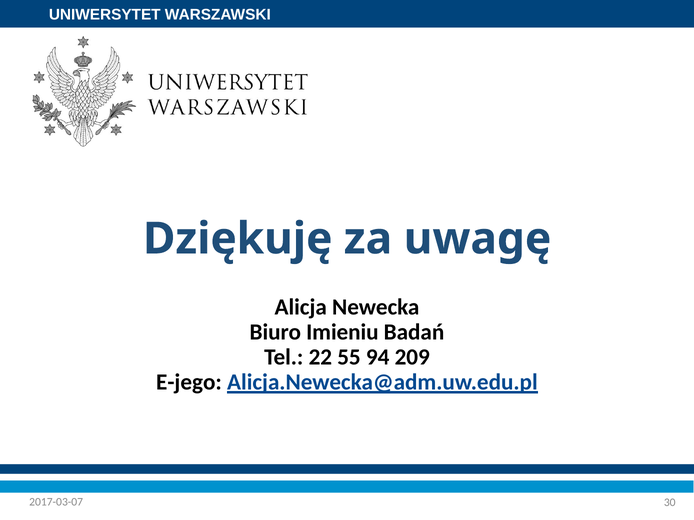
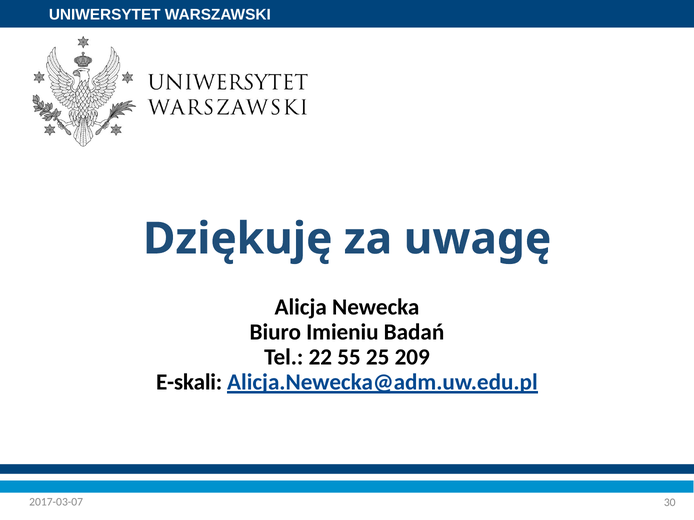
94: 94 -> 25 (378, 357)
E-jego: E-jego -> E-skali (189, 383)
